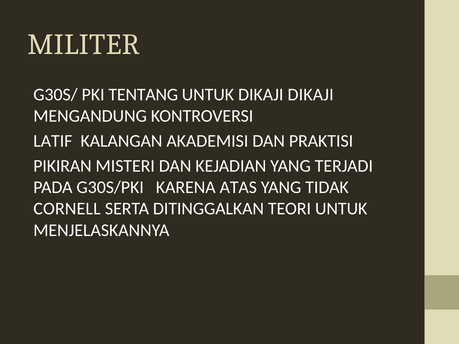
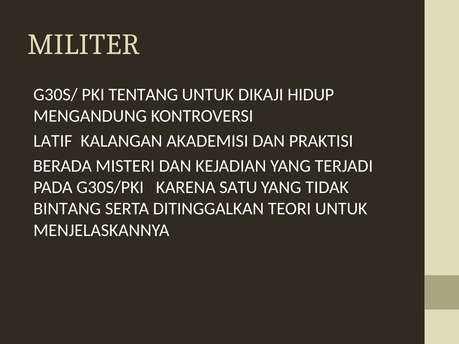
DIKAJI DIKAJI: DIKAJI -> HIDUP (311, 95)
PIKIRAN: PIKIRAN -> BERADA (62, 166)
ATAS: ATAS -> SATU (238, 187)
CORNELL: CORNELL -> BINTANG (67, 209)
